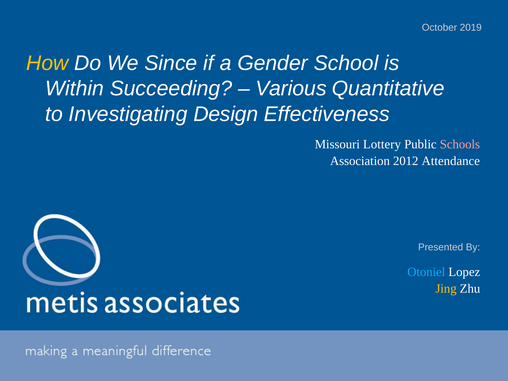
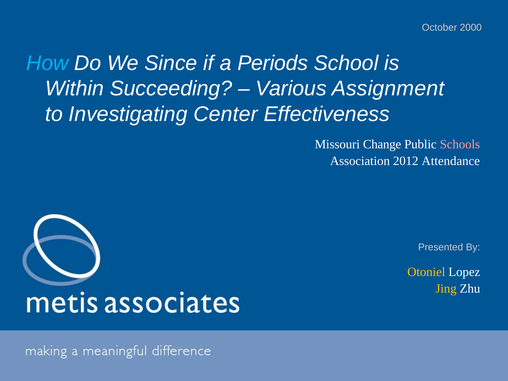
2019: 2019 -> 2000 (471, 27)
How colour: yellow -> light blue (47, 63)
Gender: Gender -> Periods (273, 63)
Quantitative: Quantitative -> Assignment (388, 89)
Design: Design -> Center (226, 114)
Lottery: Lottery -> Change (382, 144)
Otoniel colour: light blue -> yellow (426, 272)
